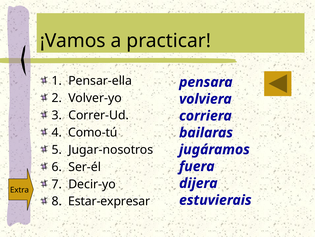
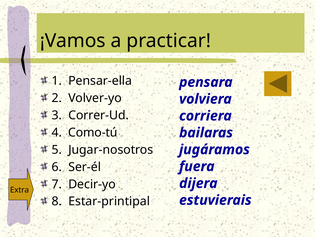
Estar-expresar: Estar-expresar -> Estar-printipal (109, 201)
